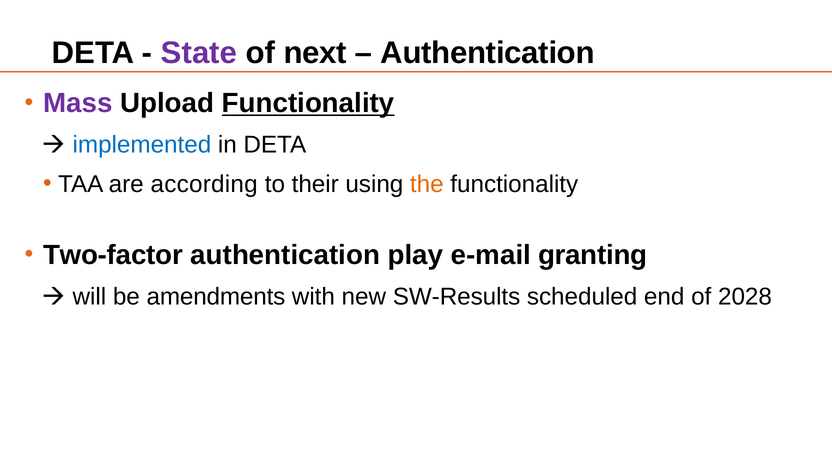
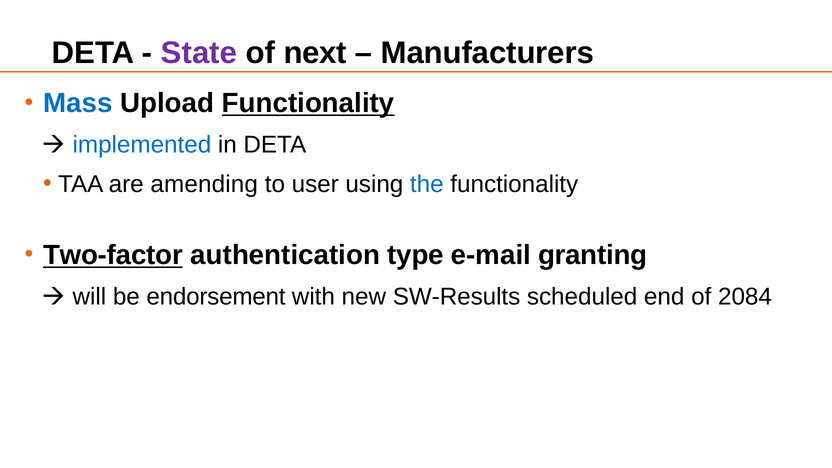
Authentication: Authentication -> Manufacturers (487, 53)
Mass colour: purple -> blue (78, 103)
according: according -> amending (204, 184)
their: their -> user (315, 184)
the colour: orange -> blue (427, 184)
Two-factor underline: none -> present (113, 255)
play: play -> type (415, 255)
amendments: amendments -> endorsement (216, 297)
2028: 2028 -> 2084 (745, 297)
